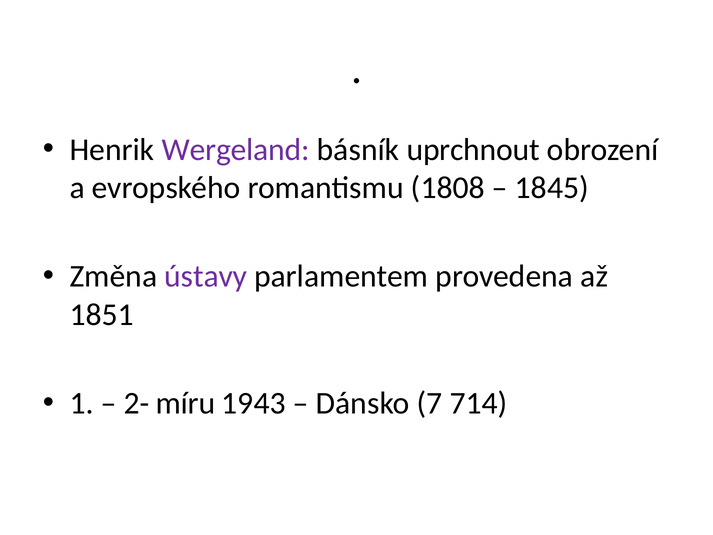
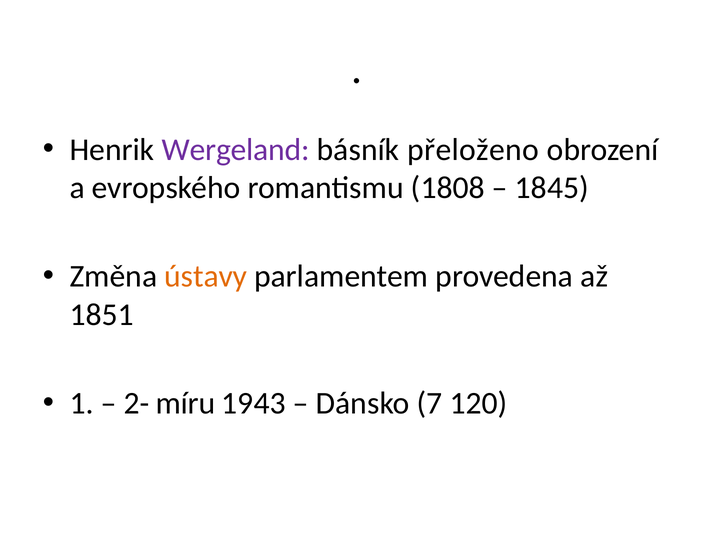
uprchnout: uprchnout -> přeloženo (473, 150)
ústavy colour: purple -> orange (206, 276)
714: 714 -> 120 (479, 403)
